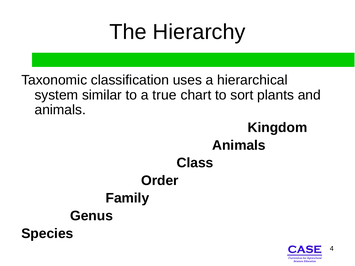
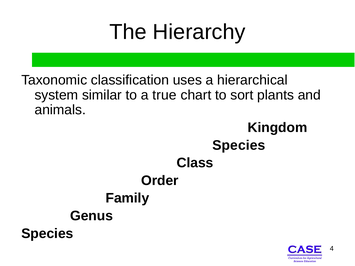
Animals: Animals -> Species (239, 145)
